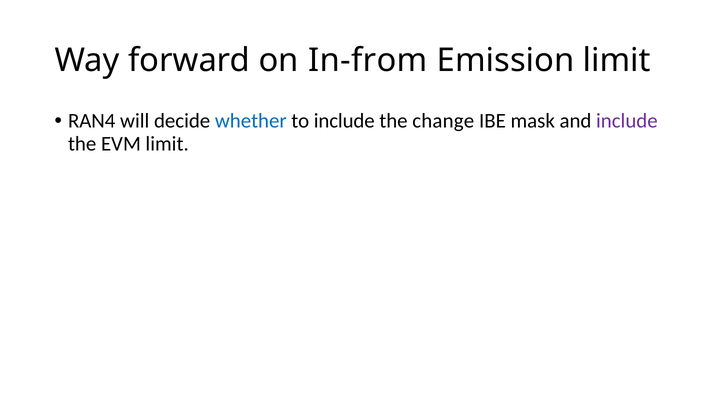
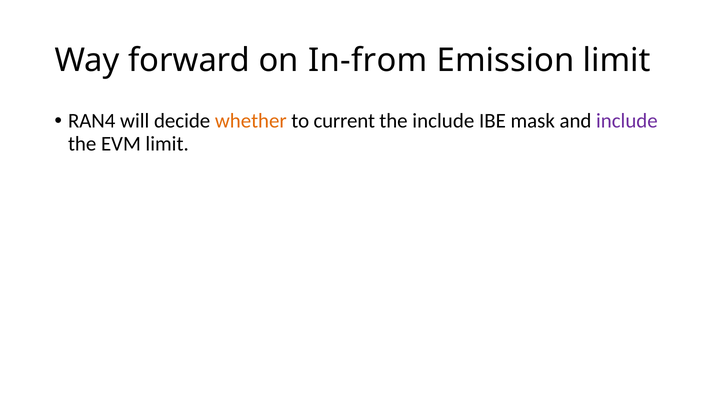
whether colour: blue -> orange (251, 121)
to include: include -> current (344, 121)
the change: change -> include (443, 121)
